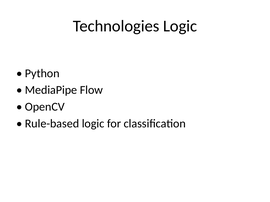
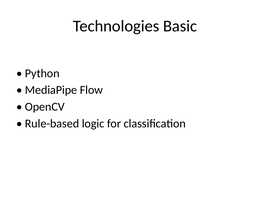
Technologies Logic: Logic -> Basic (180, 26)
